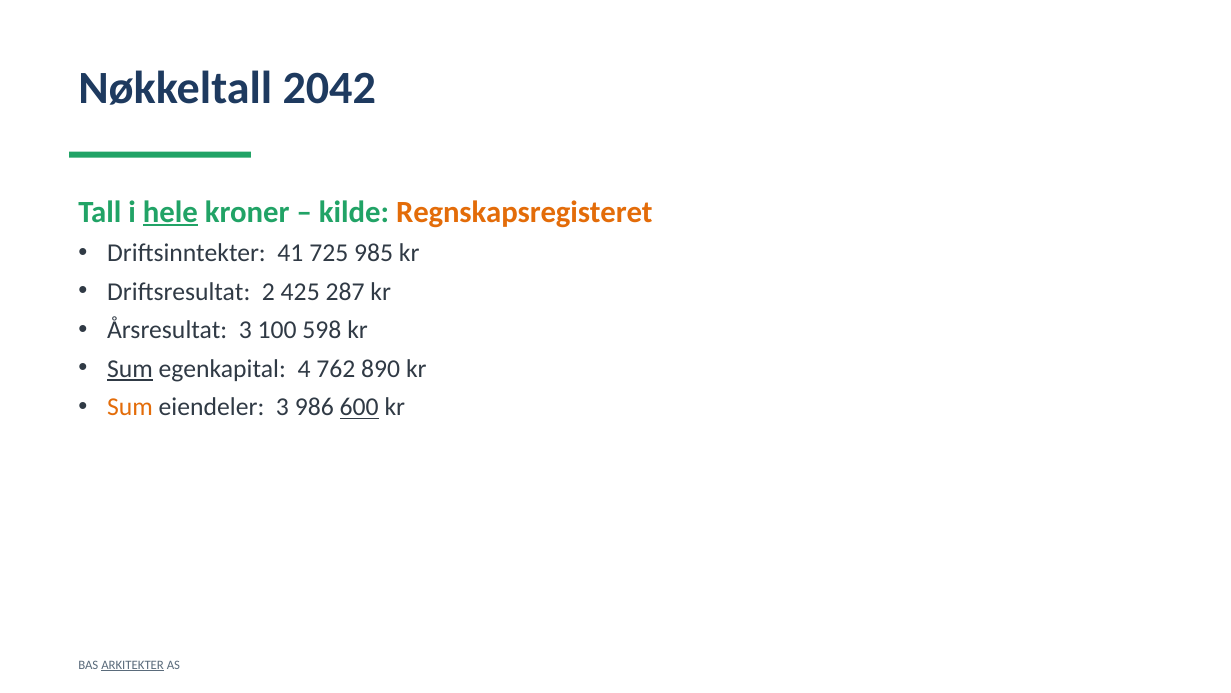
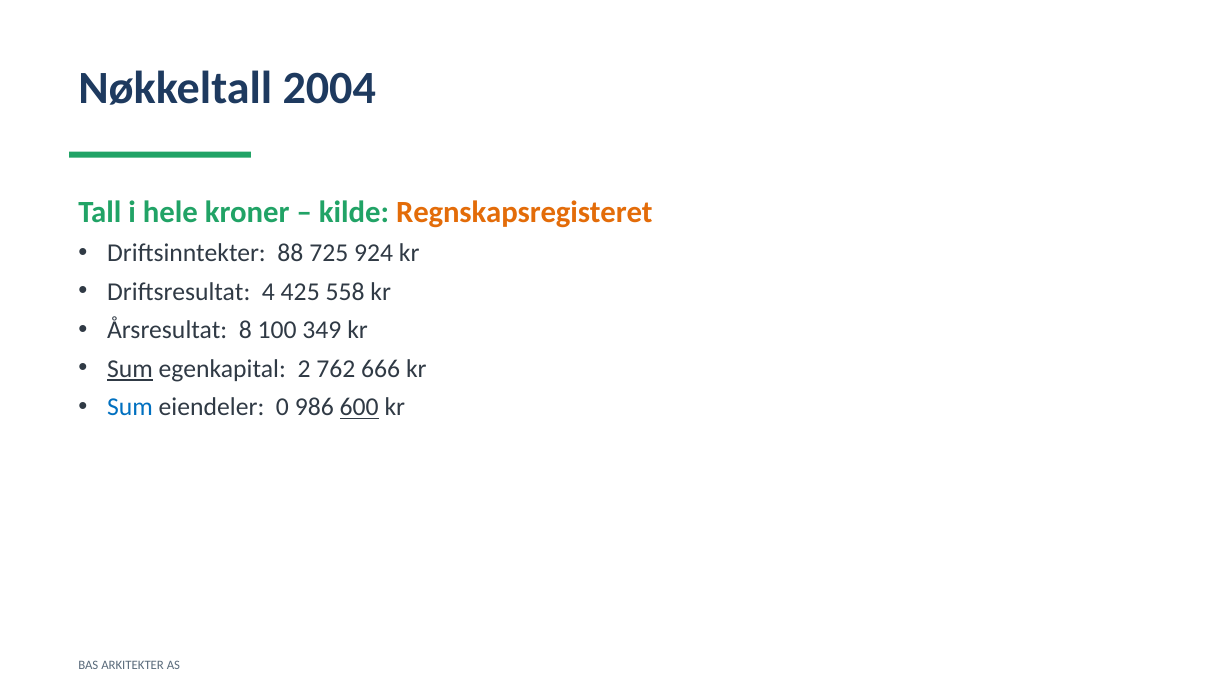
2042: 2042 -> 2004 (329, 88)
hele underline: present -> none (170, 212)
41: 41 -> 88 (290, 253)
985: 985 -> 924 (374, 253)
2: 2 -> 4 (268, 292)
287: 287 -> 558 (345, 292)
Årsresultat 3: 3 -> 8 (245, 330)
598: 598 -> 349 (322, 330)
4: 4 -> 2 (304, 369)
890: 890 -> 666 (381, 369)
Sum colour: orange -> blue (130, 407)
eiendeler 3: 3 -> 0 (282, 407)
ARKITEKTER underline: present -> none (133, 664)
